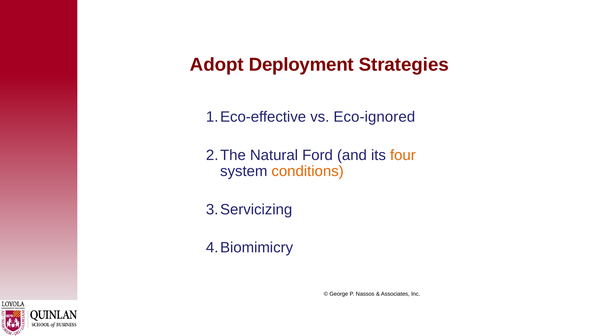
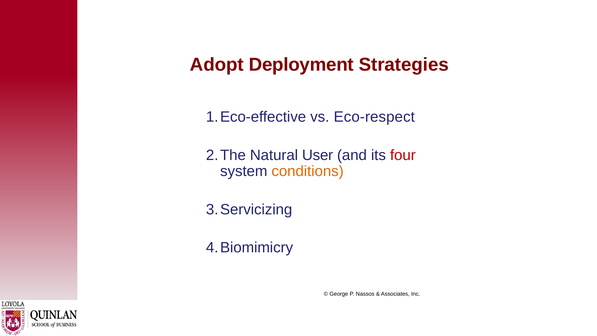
Eco-ignored: Eco-ignored -> Eco-respect (374, 117)
Ford: Ford -> User (318, 155)
four colour: orange -> red (403, 155)
